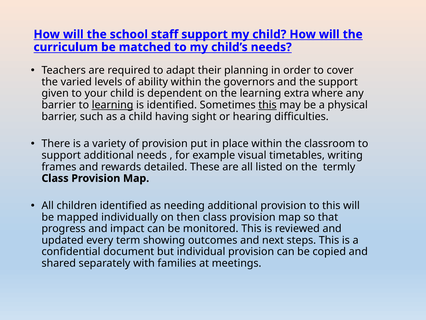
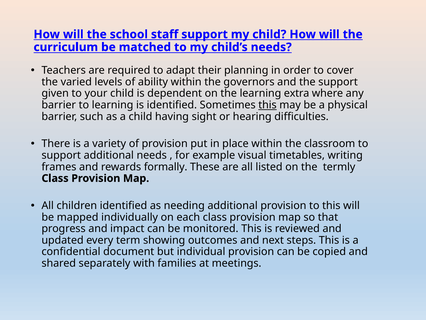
learning underline: present -> none (113, 105)
detailed: detailed -> formally (166, 167)
then: then -> each (188, 217)
